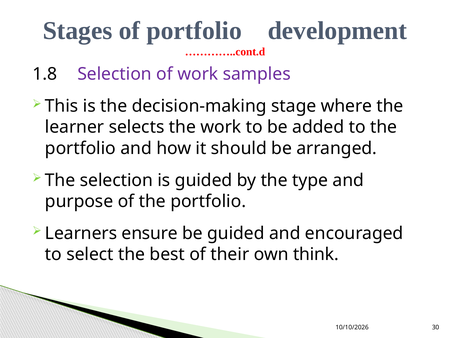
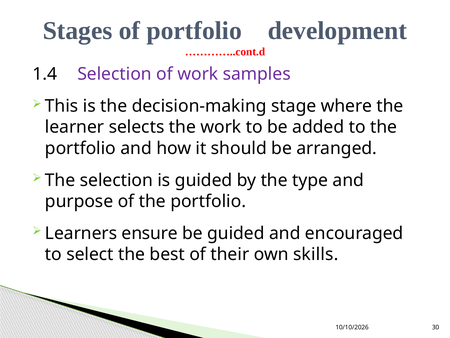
1.8: 1.8 -> 1.4 (45, 74)
think: think -> skills (316, 254)
